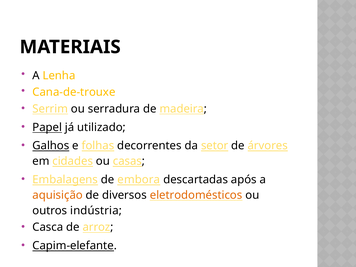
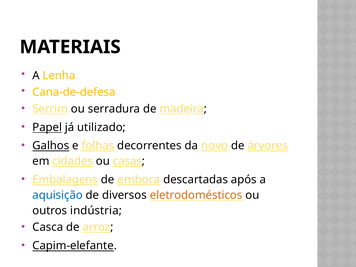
Cana-de-trouxe: Cana-de-trouxe -> Cana-de-defesa (74, 92)
setor: setor -> novo (215, 146)
aquisição colour: orange -> blue (58, 195)
